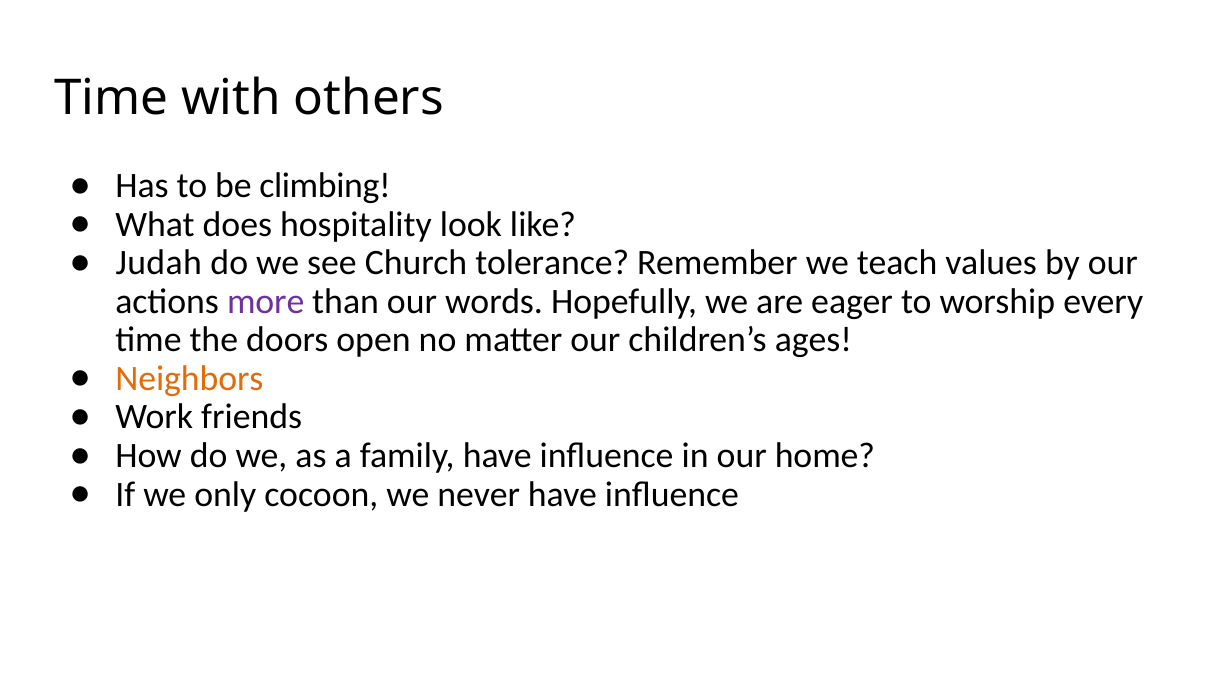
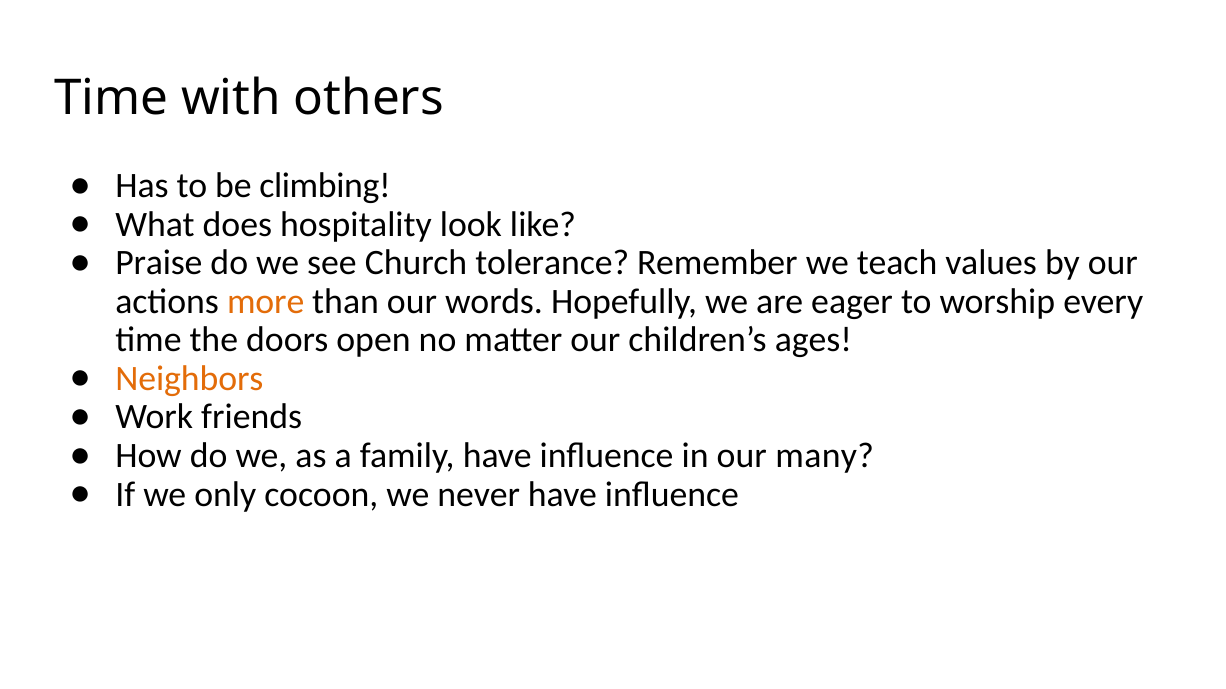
Judah: Judah -> Praise (159, 263)
more colour: purple -> orange (266, 302)
home: home -> many (825, 456)
